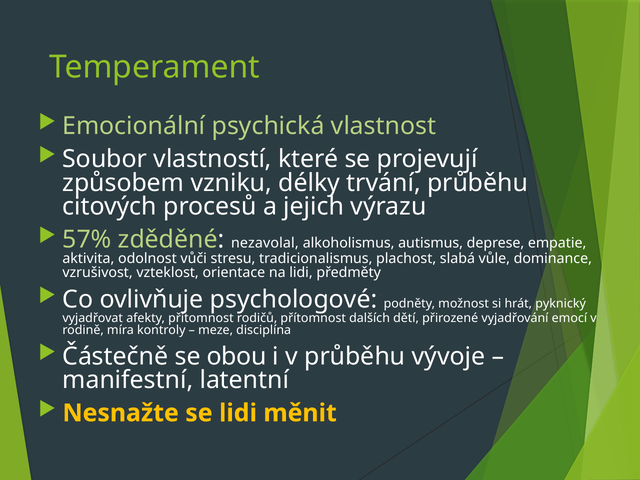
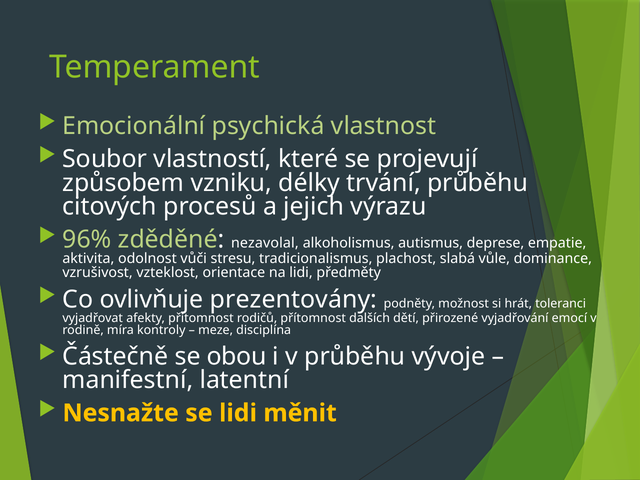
57%: 57% -> 96% (87, 240)
psychologové: psychologové -> prezentovány (293, 300)
pyknický: pyknický -> toleranci (561, 304)
